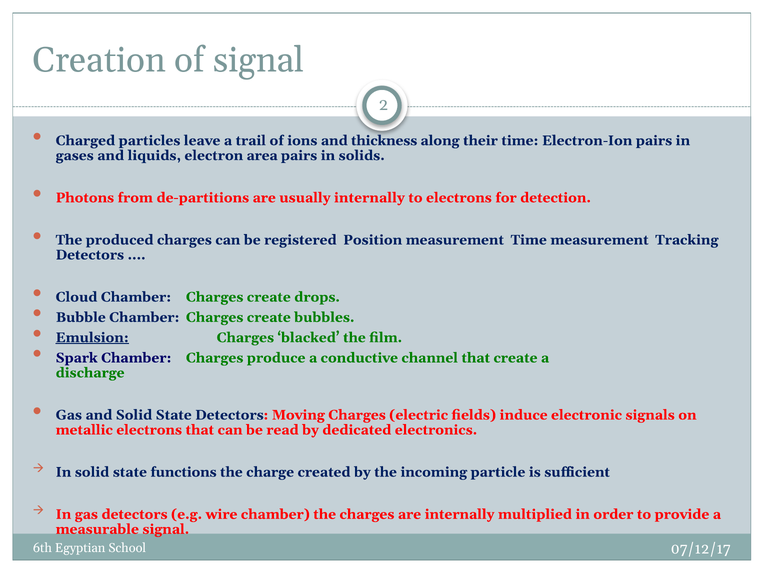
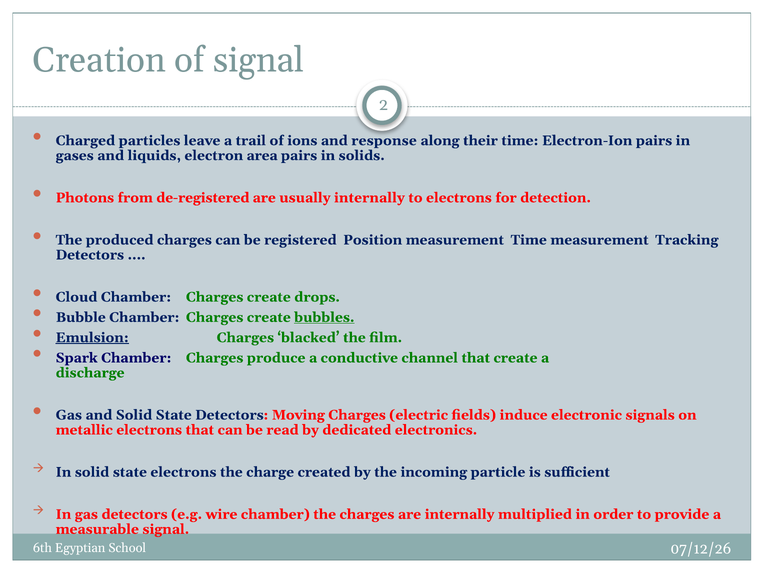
thickness: thickness -> response (384, 141)
de-partitions: de-partitions -> de-registered (203, 198)
bubbles underline: none -> present (324, 317)
state functions: functions -> electrons (183, 472)
07/12/17: 07/12/17 -> 07/12/26 (701, 549)
